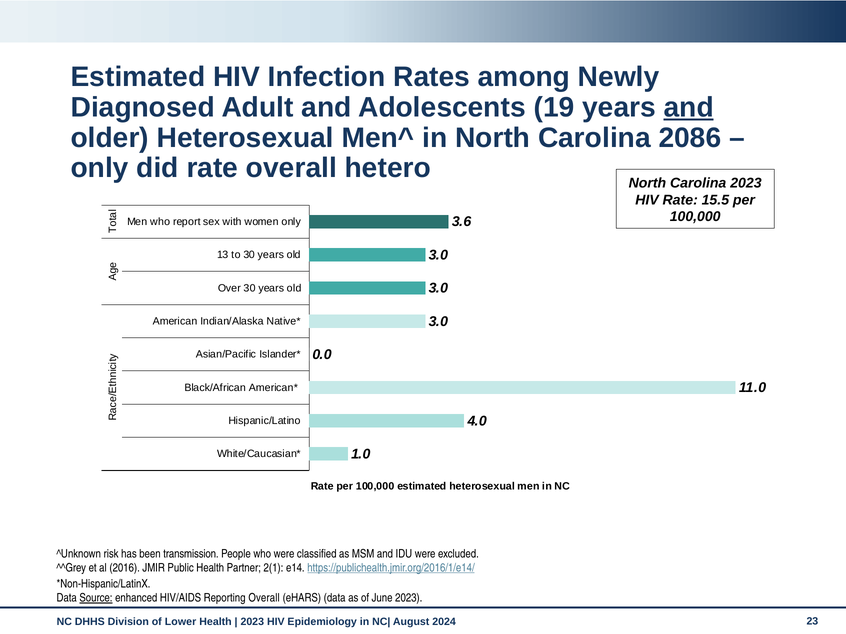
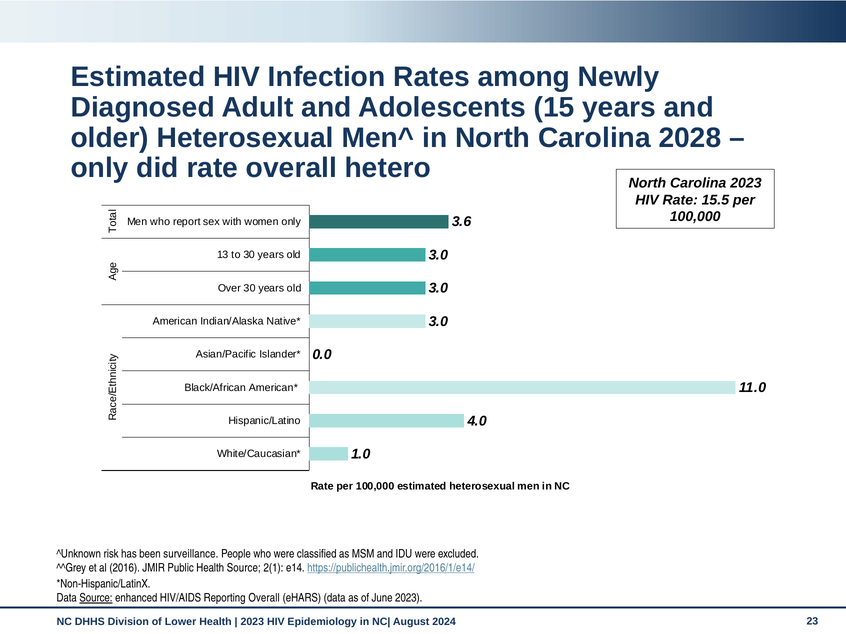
19: 19 -> 15 (554, 107)
and underline: present -> none (689, 107)
2086: 2086 -> 2028 (690, 138)
transmission: transmission -> surveillance (191, 554)
Health Partner: Partner -> Source (244, 568)
